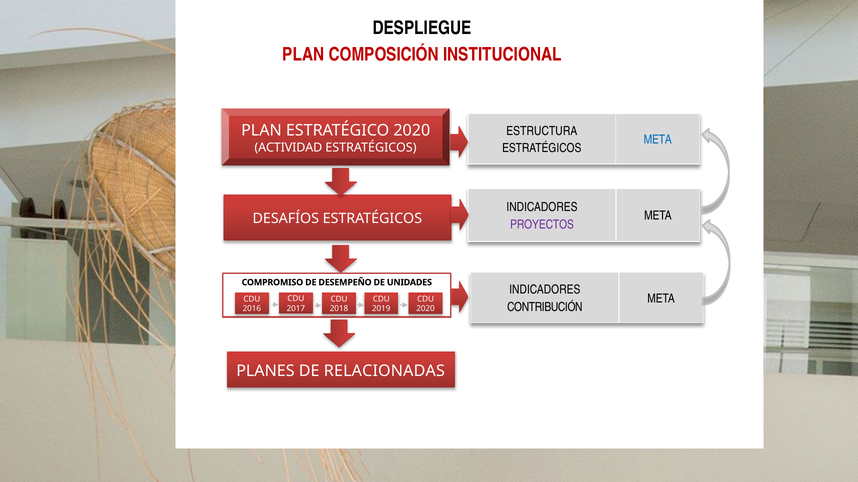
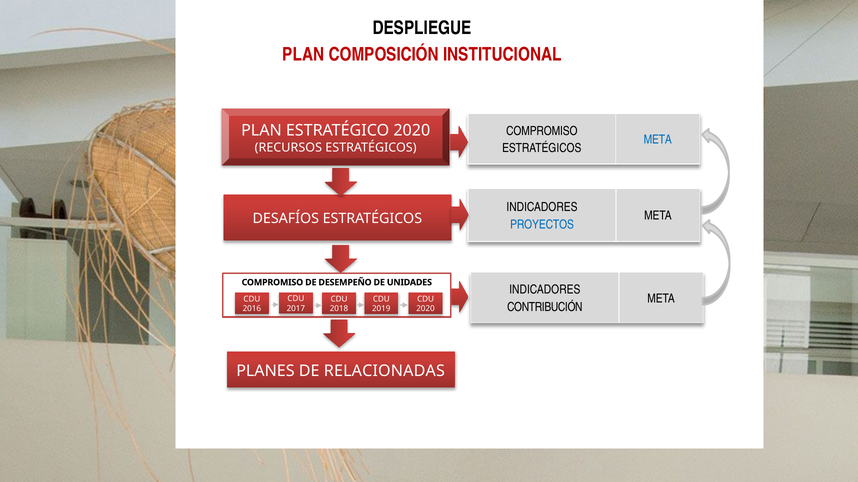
ESTRUCTURA: ESTRUCTURA -> COMPROMISO (542, 131)
ACTIVIDAD: ACTIVIDAD -> RECURSOS (288, 148)
PROYECTOS colour: purple -> blue (542, 225)
